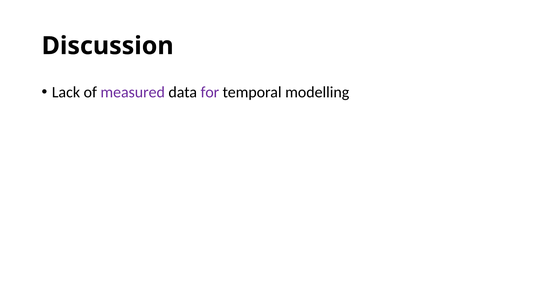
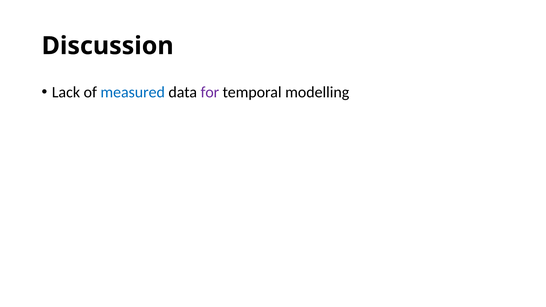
measured colour: purple -> blue (133, 92)
